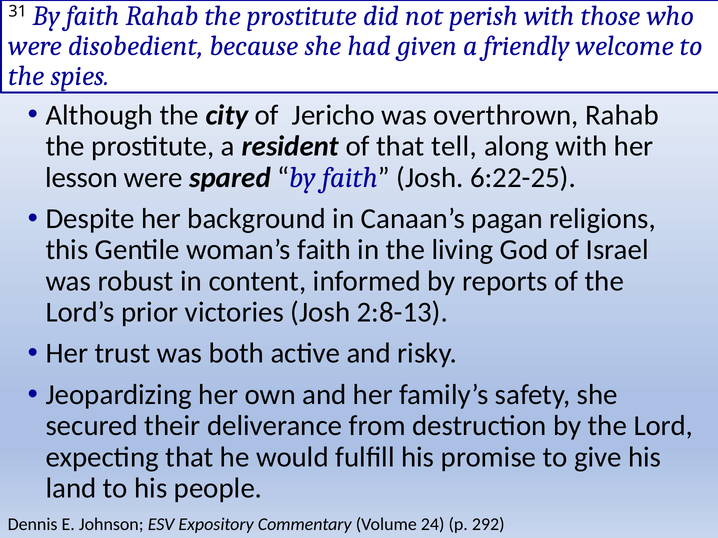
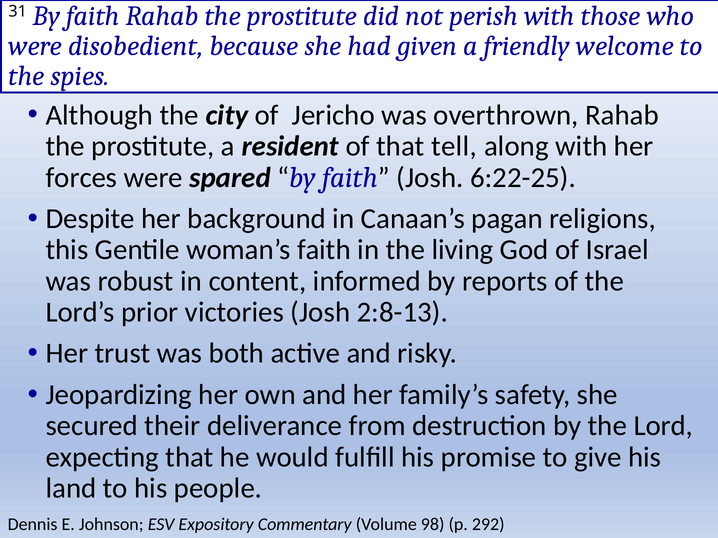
lesson: lesson -> forces (81, 178)
24: 24 -> 98 (433, 525)
